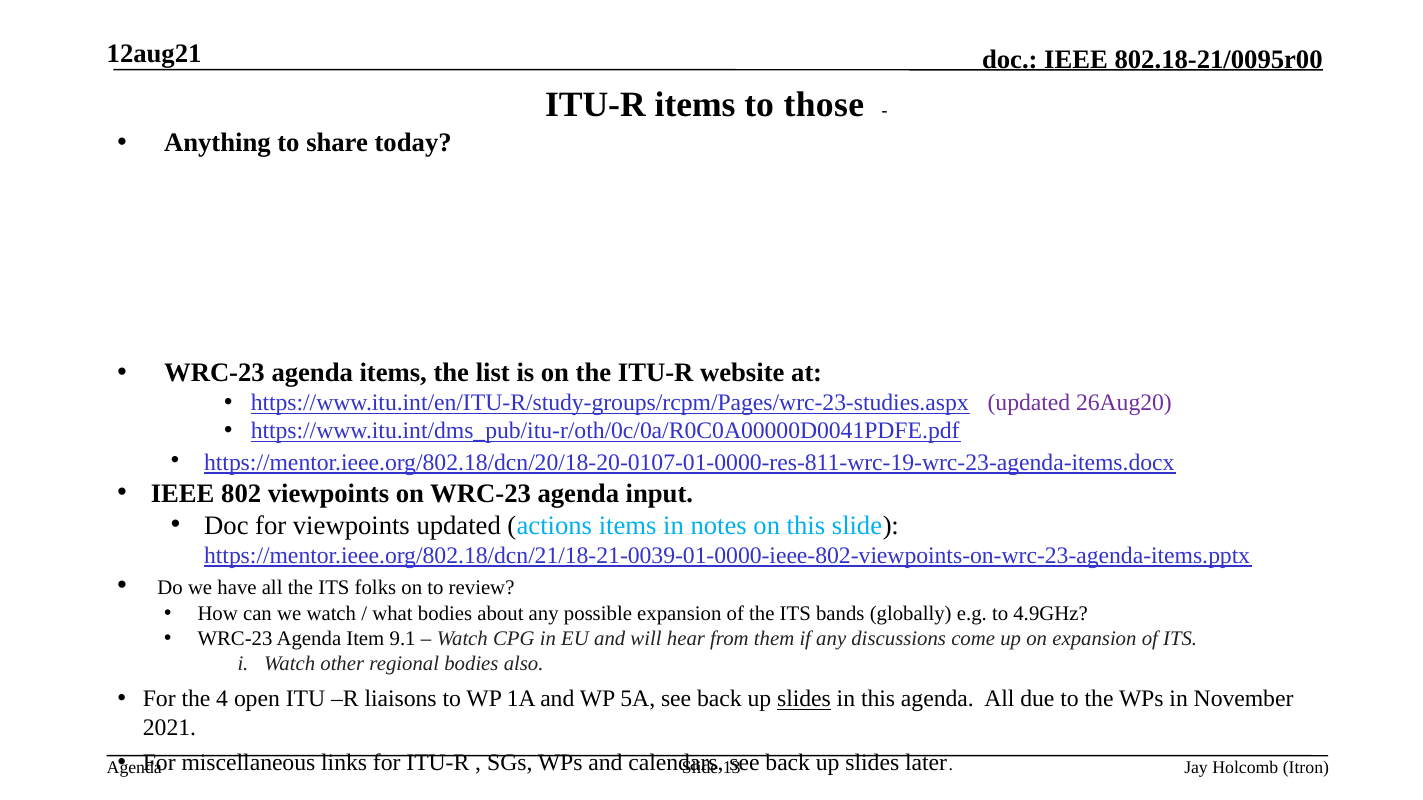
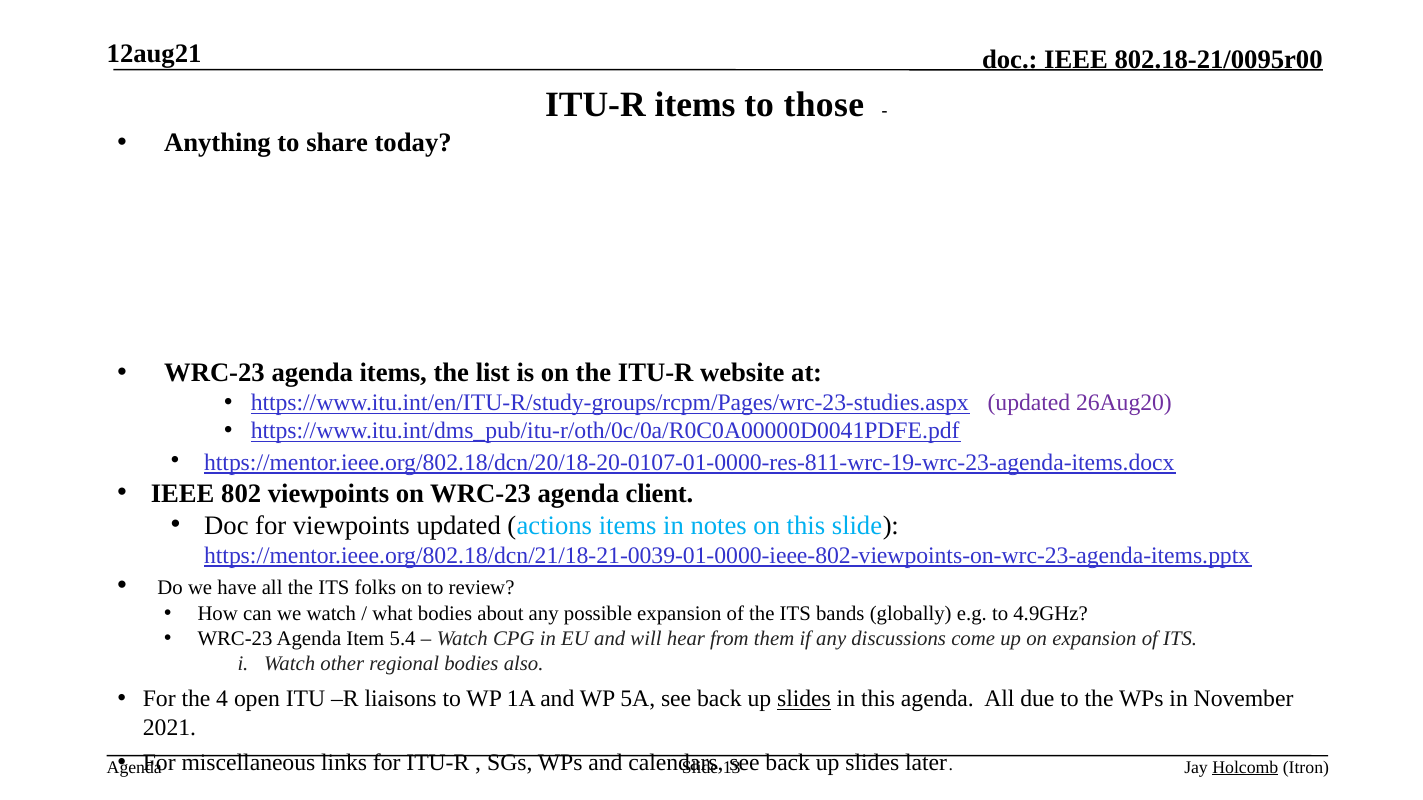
input: input -> client (659, 494)
9.1: 9.1 -> 5.4 (403, 639)
Holcomb underline: none -> present (1245, 768)
